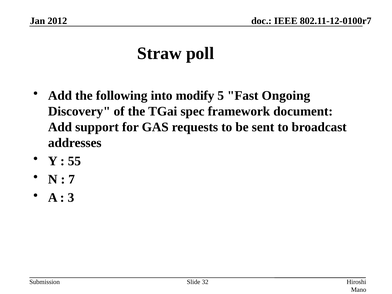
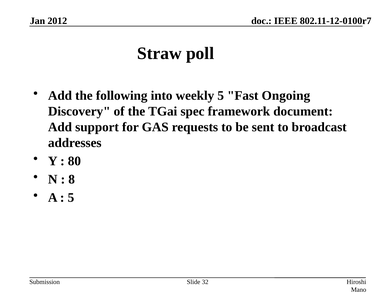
modify: modify -> weekly (195, 96)
55: 55 -> 80 (74, 161)
7: 7 -> 8 (72, 179)
3: 3 -> 5 (71, 198)
